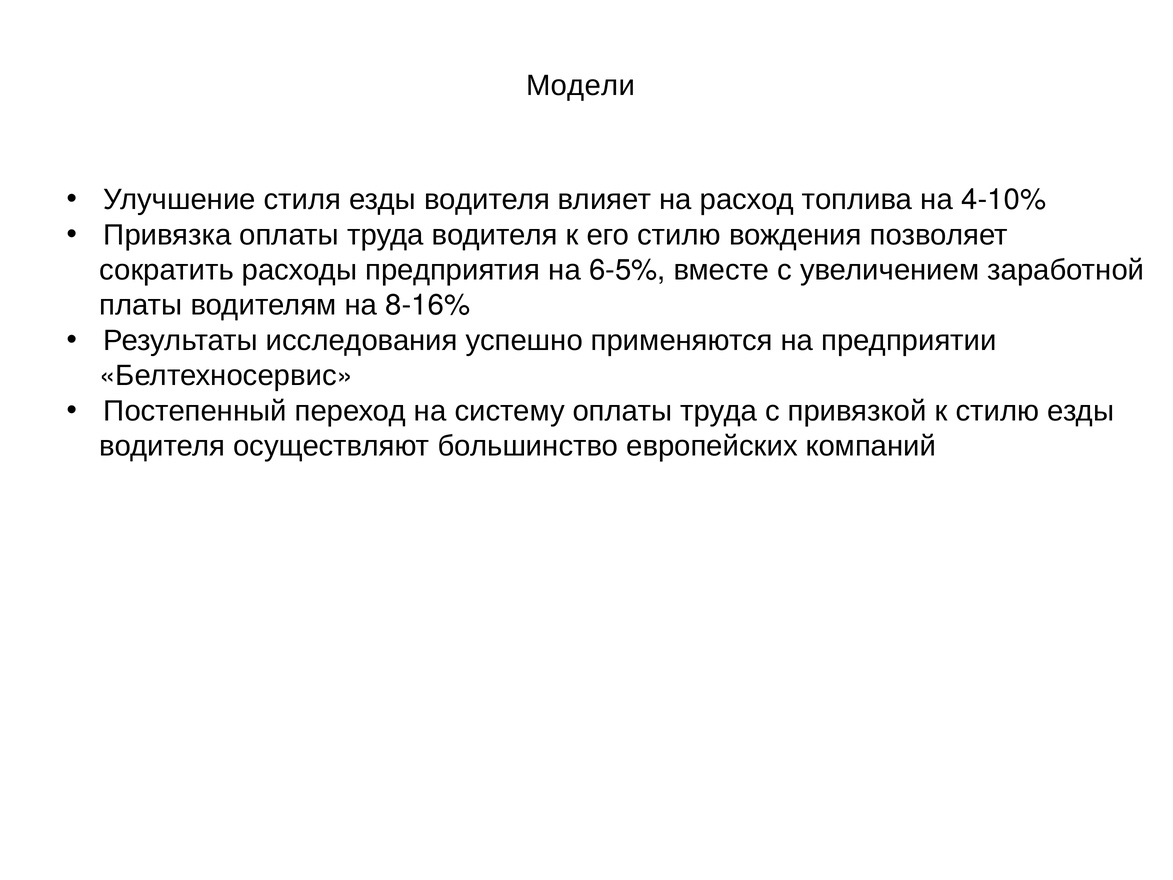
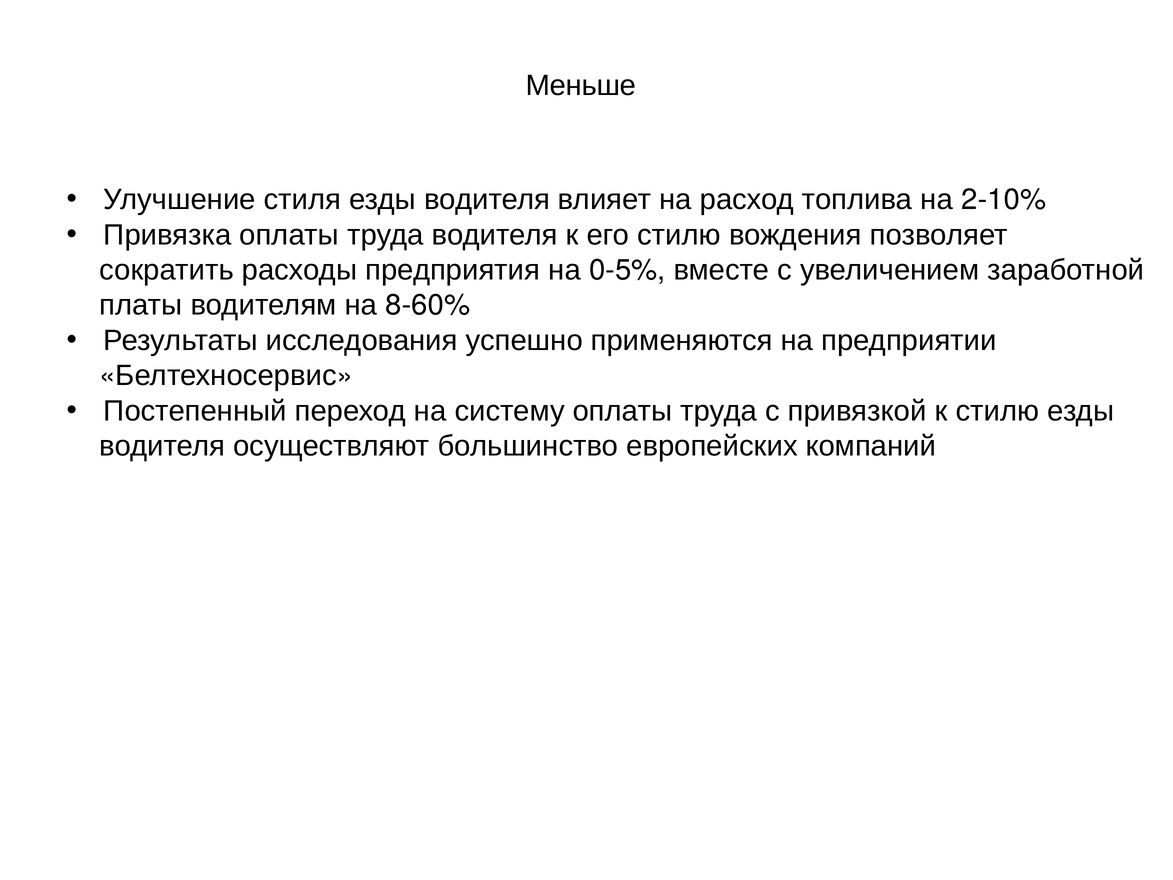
Модели: Модели -> Меньше (581, 86)
4-10%: 4-10% -> 2-10% (1004, 200)
6-5%: 6-5% -> 0-5% (627, 270)
8-16%: 8-16% -> 8-60% (428, 305)
